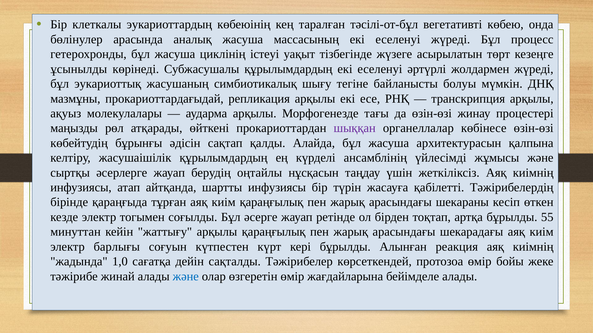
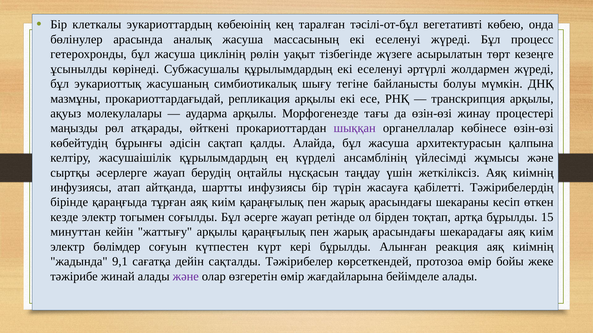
істеуі: істеуі -> рөлін (265, 54)
55: 55 -> 15 (547, 217)
барлығы: барлығы -> бөлімдер (117, 247)
1,0: 1,0 -> 9,1 (120, 262)
және colour: blue -> purple (186, 277)
